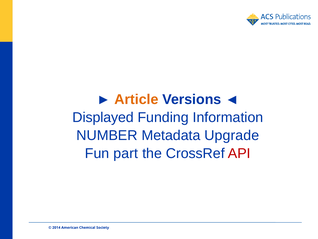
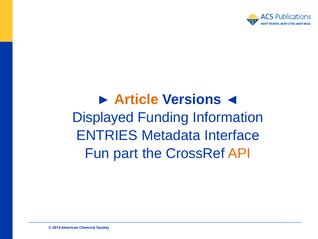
NUMBER: NUMBER -> ENTRIES (107, 135)
Upgrade: Upgrade -> Interface (232, 135)
API colour: red -> orange (239, 153)
